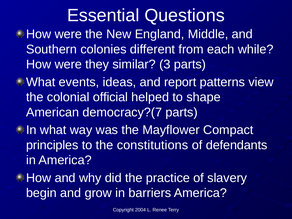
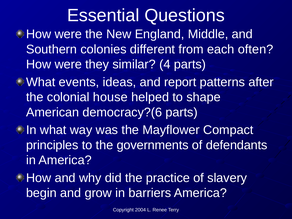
while: while -> often (256, 49)
3: 3 -> 4 (165, 64)
view: view -> after (261, 82)
official: official -> house (110, 97)
democracy?(7: democracy?(7 -> democracy?(6 (122, 112)
constitutions: constitutions -> governments (153, 145)
